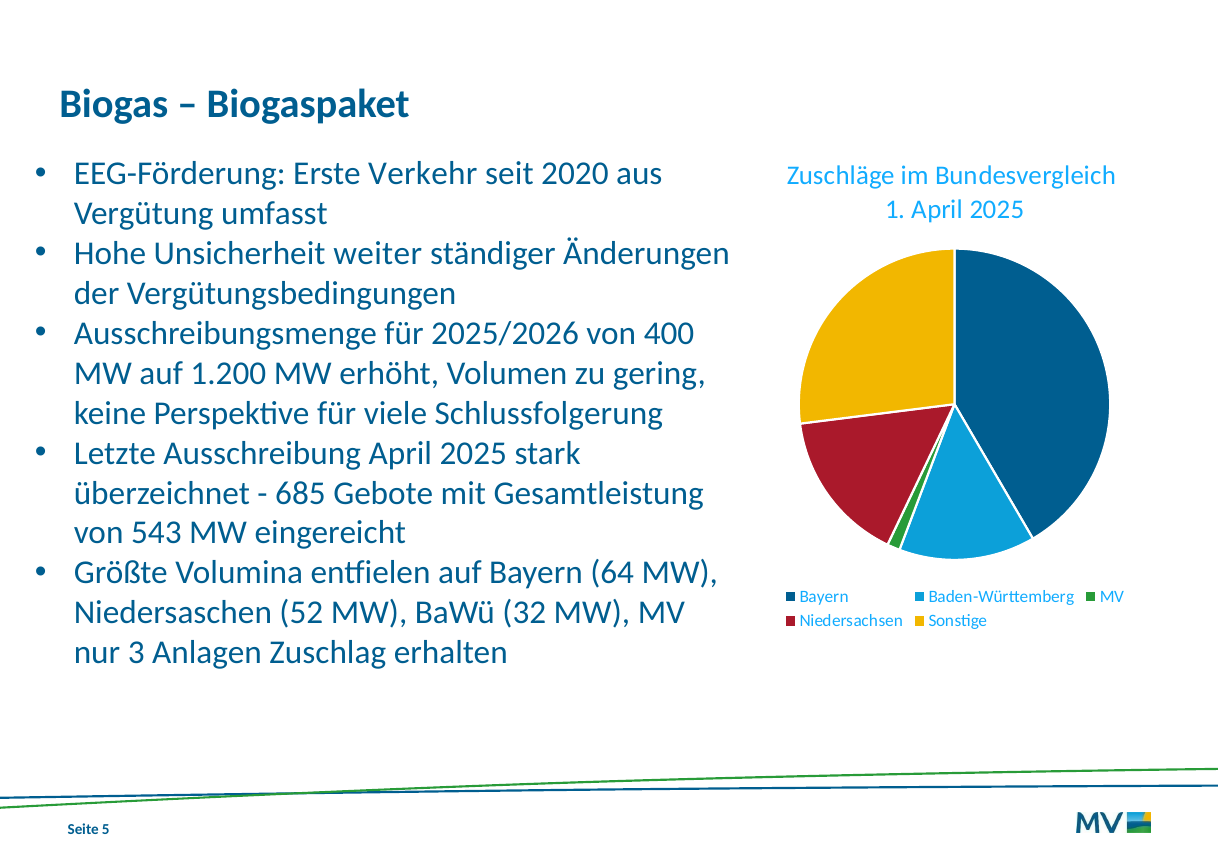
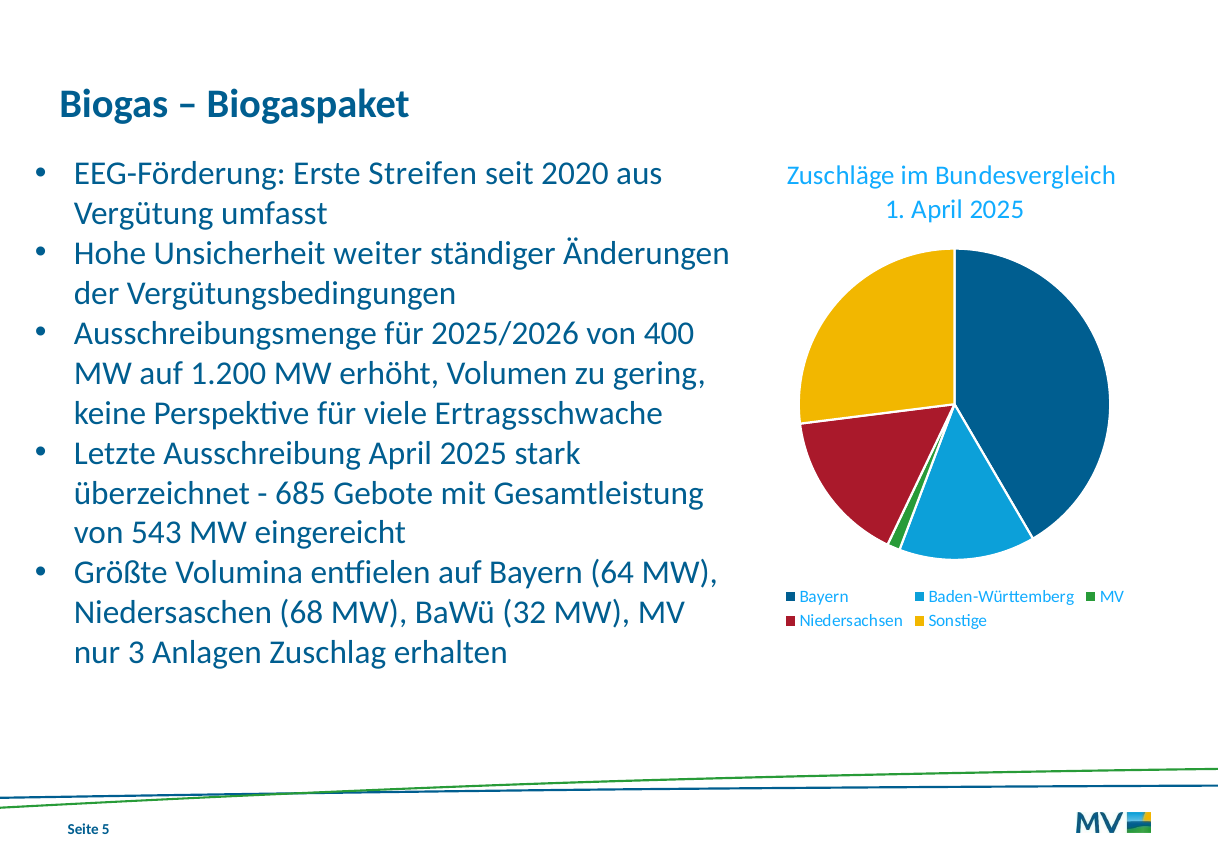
Verkehr: Verkehr -> Streifen (423, 174)
Schlussfolgerung: Schlussfolgerung -> Ertragsschwache (549, 413)
52: 52 -> 68 (301, 613)
